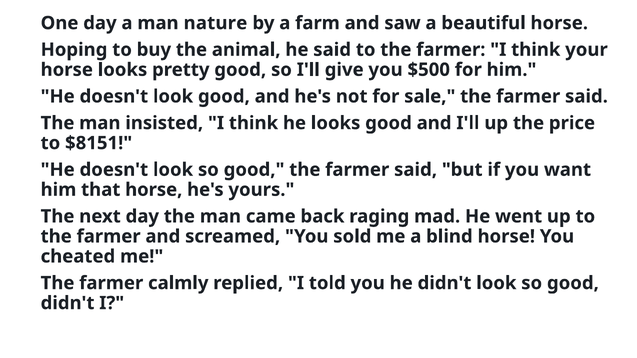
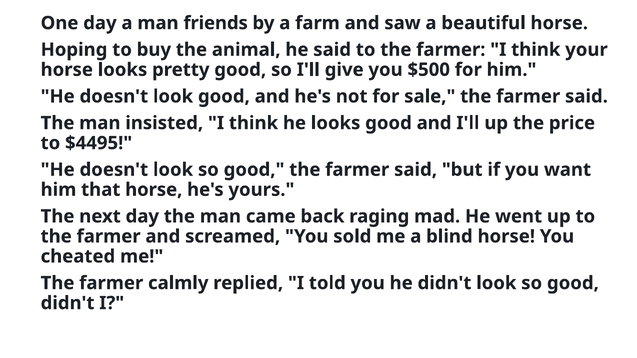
nature: nature -> friends (216, 23)
$8151: $8151 -> $4495 (99, 143)
